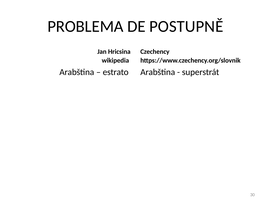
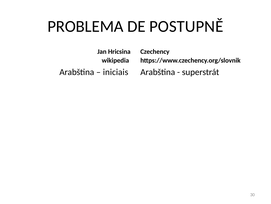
estrato: estrato -> iniciais (116, 72)
